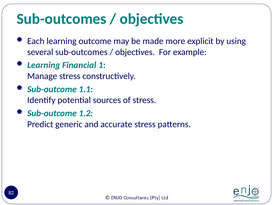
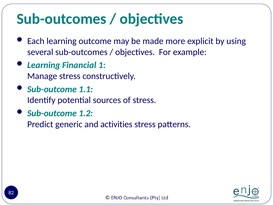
accurate: accurate -> activities (116, 124)
